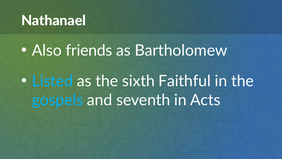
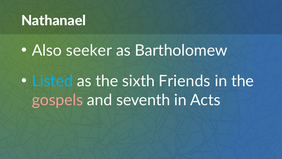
friends: friends -> seeker (89, 50)
Faithful: Faithful -> Friends (184, 81)
gospels colour: light blue -> pink (57, 100)
